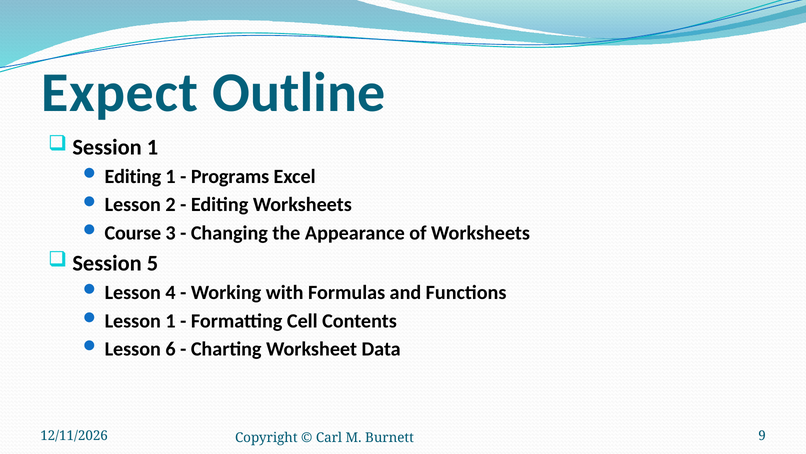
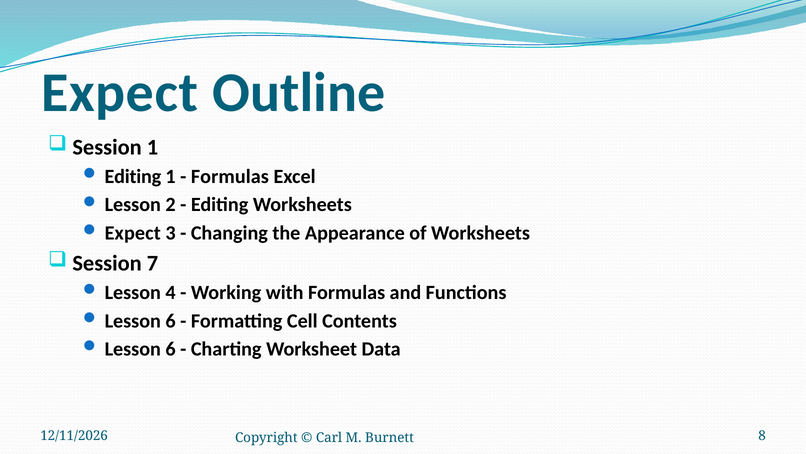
Programs: Programs -> Formulas (230, 176)
Course: Course -> Expect (133, 233)
5: 5 -> 7 (152, 263)
1: 1 -> 6 (171, 321)
9: 9 -> 8 (762, 435)
